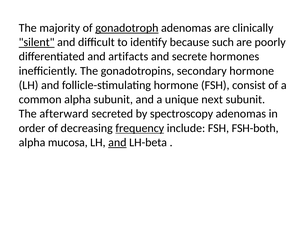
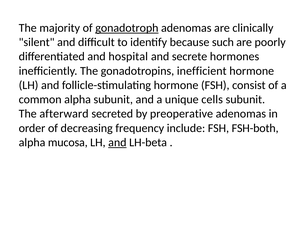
silent underline: present -> none (37, 42)
artifacts: artifacts -> hospital (128, 57)
secondary: secondary -> inefficient (202, 71)
next: next -> cells (212, 100)
spectroscopy: spectroscopy -> preoperative (181, 114)
frequency underline: present -> none (140, 128)
